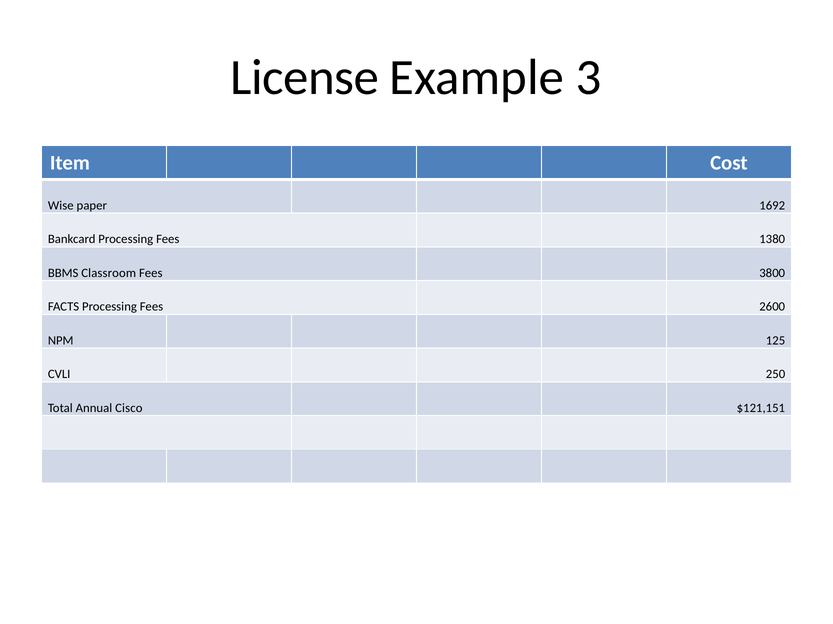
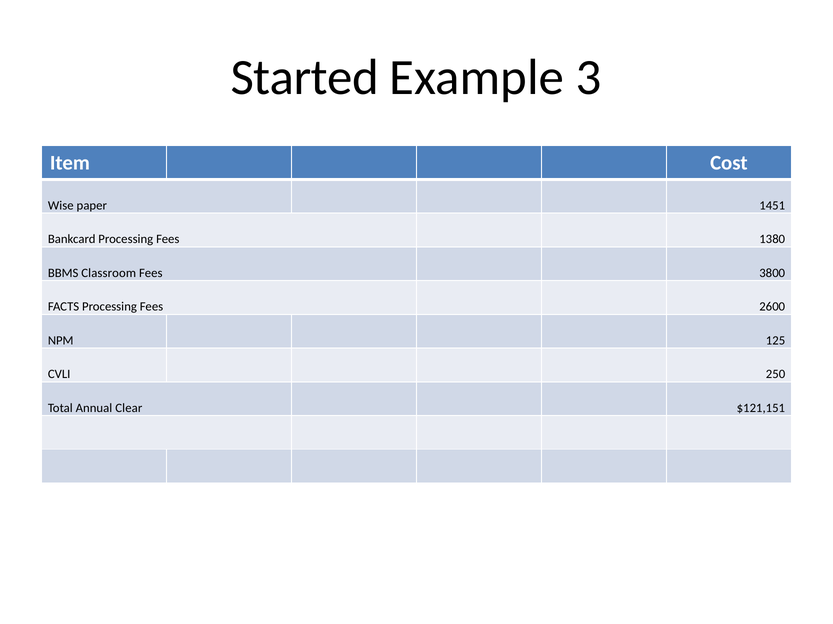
License: License -> Started (305, 78)
1692: 1692 -> 1451 (772, 206)
Cisco: Cisco -> Clear (129, 408)
